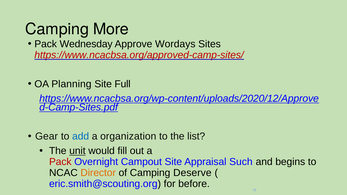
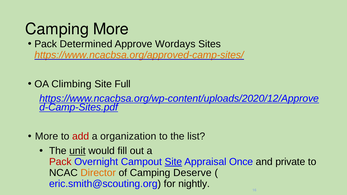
Wednesday: Wednesday -> Determined (86, 44)
https://www.ncacbsa.org/approved-camp-sites/ colour: red -> orange (139, 55)
Planning: Planning -> Climbing (71, 84)
Gear: Gear -> More (47, 136)
add colour: blue -> red (81, 136)
Site underline: none -> present (173, 162)
Such: Such -> Once (241, 162)
begins: begins -> private (290, 162)
before: before -> nightly (194, 184)
